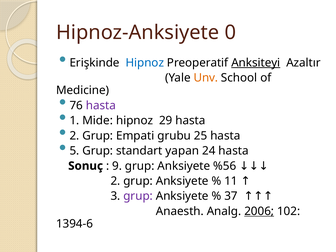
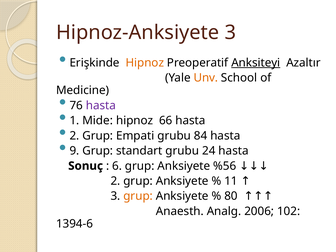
Hipnoz-Anksiyete 0: 0 -> 3 (230, 32)
Hipnoz colour: blue -> orange (145, 63)
29: 29 -> 66 (166, 121)
25: 25 -> 84 (201, 136)
5: 5 -> 9 (74, 151)
standart yapan: yapan -> grubu (182, 151)
9: 9 -> 6 (117, 166)
grup colour: purple -> orange (138, 196)
37: 37 -> 80 (231, 196)
2006 underline: present -> none (259, 211)
